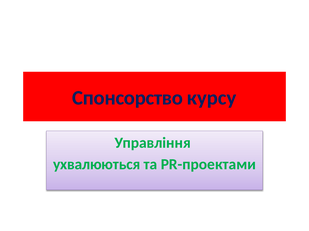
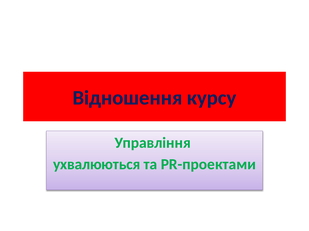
Спонсорство: Спонсорство -> Відношення (127, 98)
